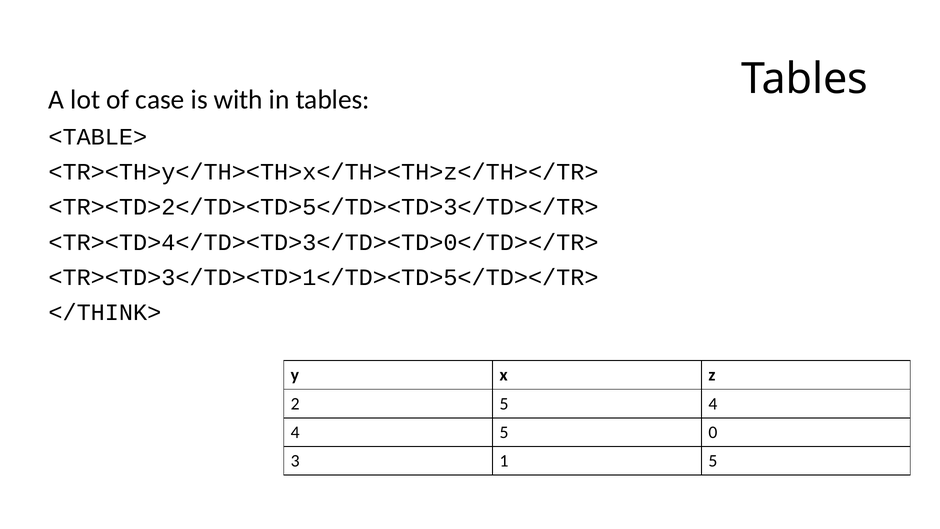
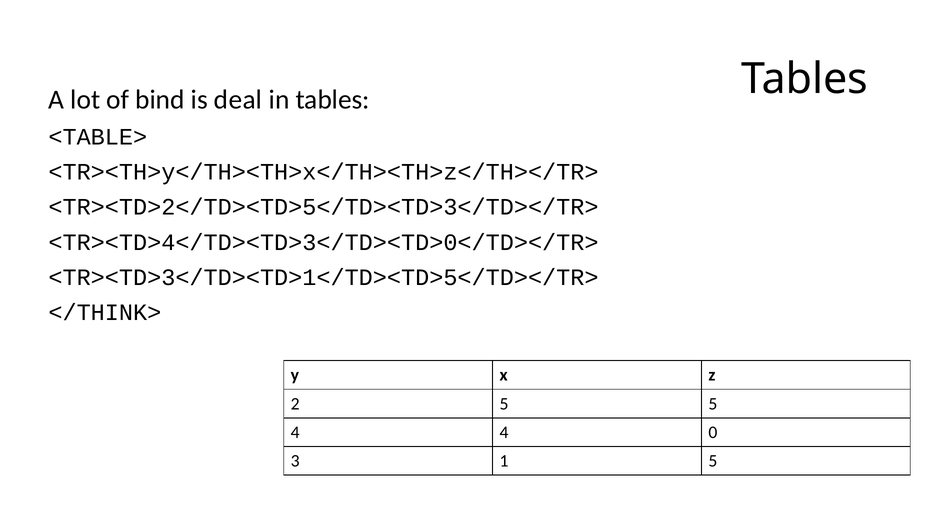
case: case -> bind (160, 99)
with: with -> deal (238, 99)
5 4: 4 -> 5 (713, 404)
4 5: 5 -> 4 (504, 432)
